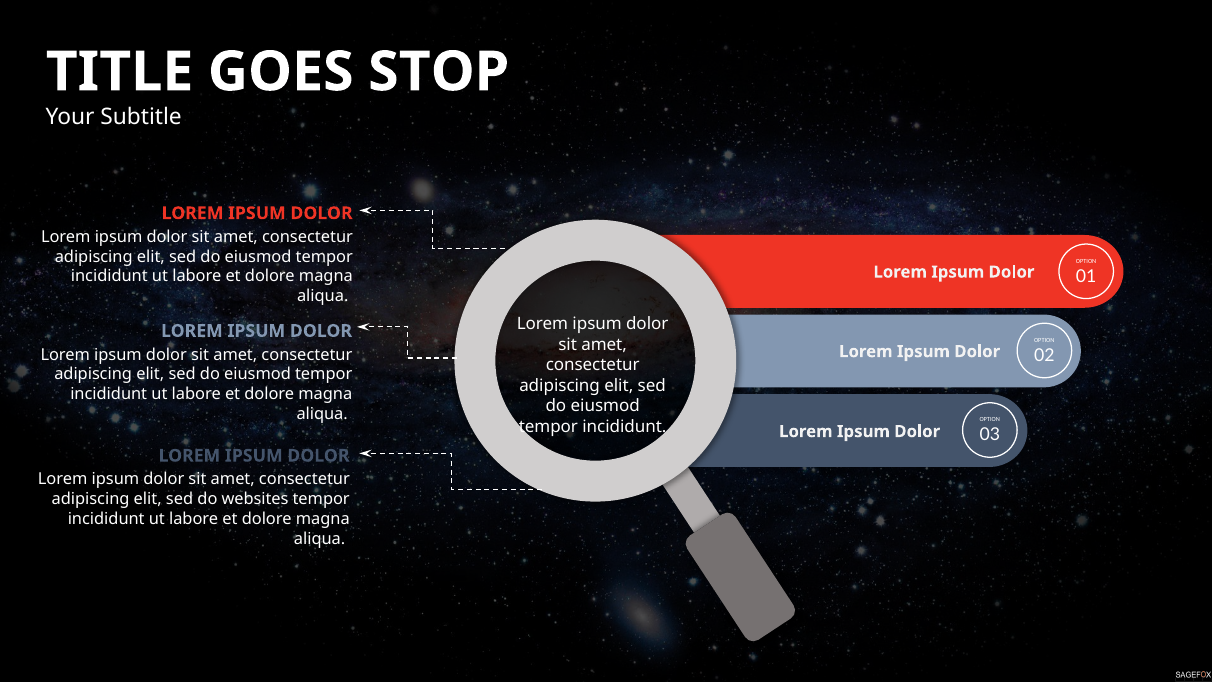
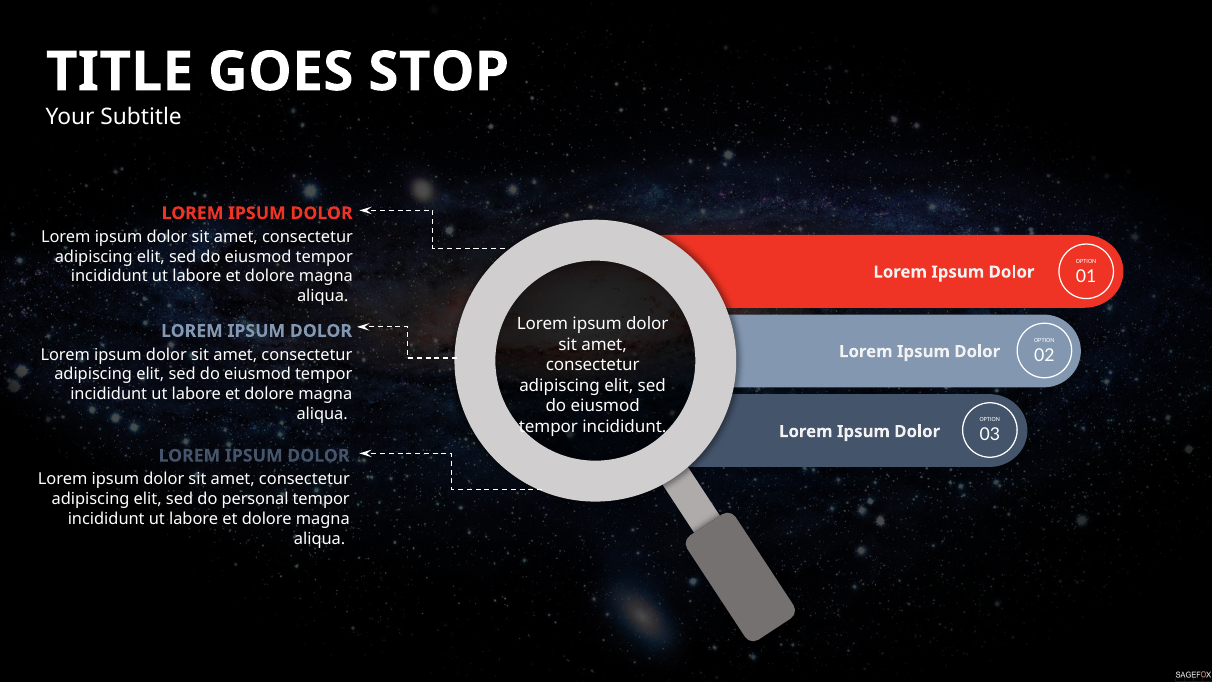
websites: websites -> personal (255, 499)
